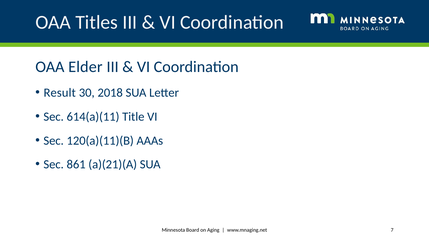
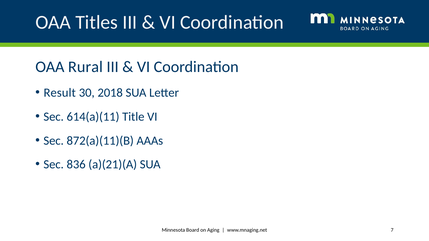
Elder: Elder -> Rural (85, 67)
120(a)(11)(B: 120(a)(11)(B -> 872(a)(11)(B (100, 141)
861: 861 -> 836 (76, 165)
